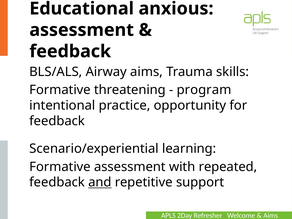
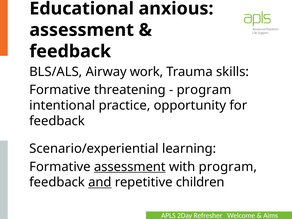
Airway aims: aims -> work (147, 72)
assessment underline: none -> present (130, 167)
with repeated: repeated -> program (228, 167)
support: support -> children (200, 182)
